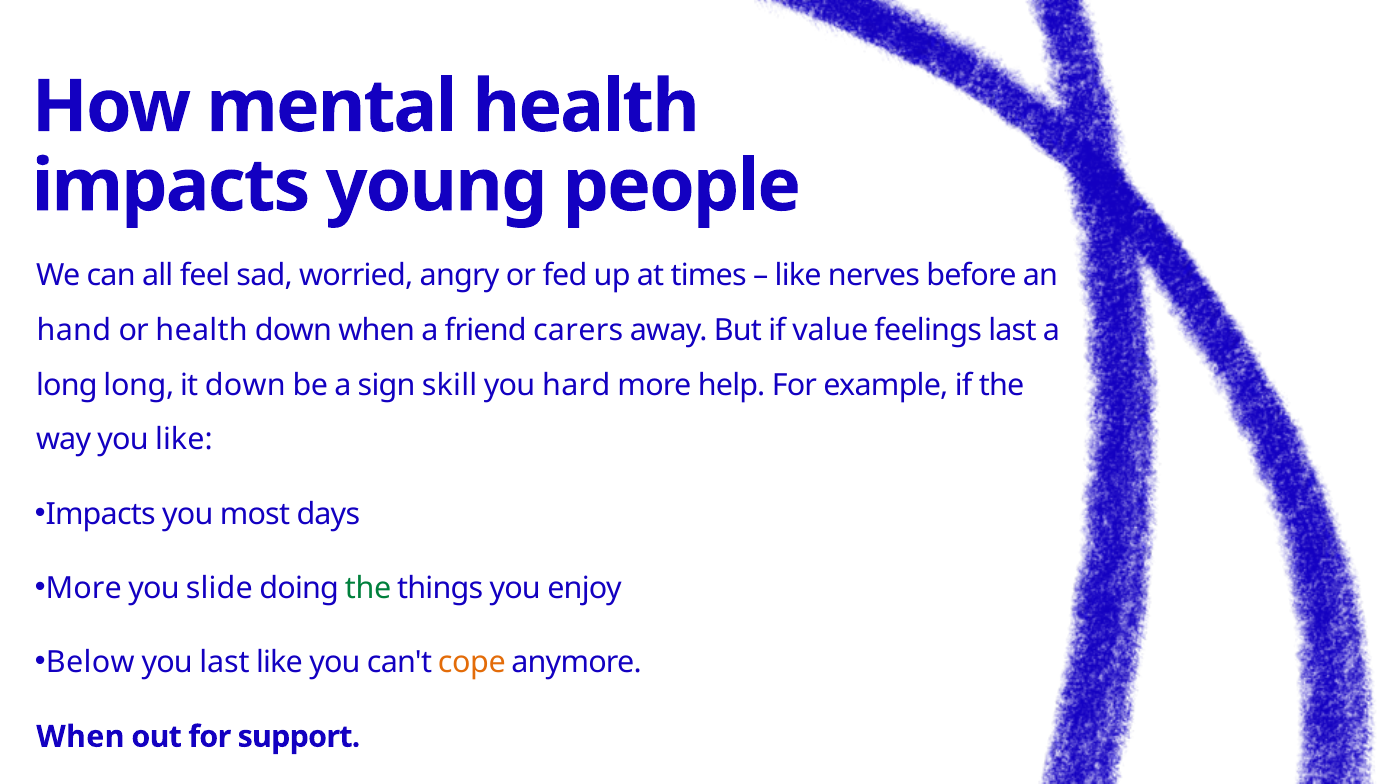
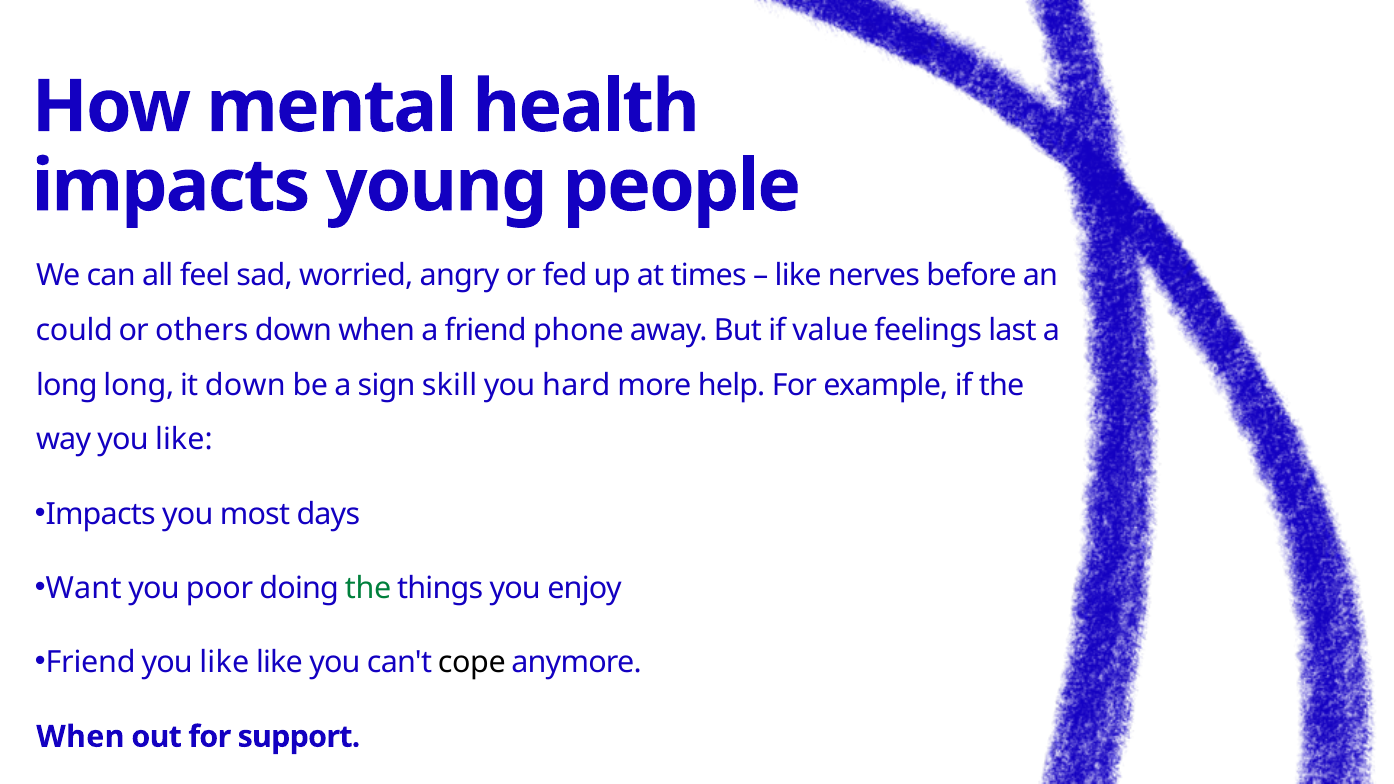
hand: hand -> could (74, 330)
or health: health -> others (202, 330)
carers: carers -> phone (578, 330)
More: More -> Want (84, 588)
slide: slide -> poor (220, 588)
Below: Below -> Friend (91, 663)
last: last -> like (224, 663)
cope colour: orange -> black (472, 663)
